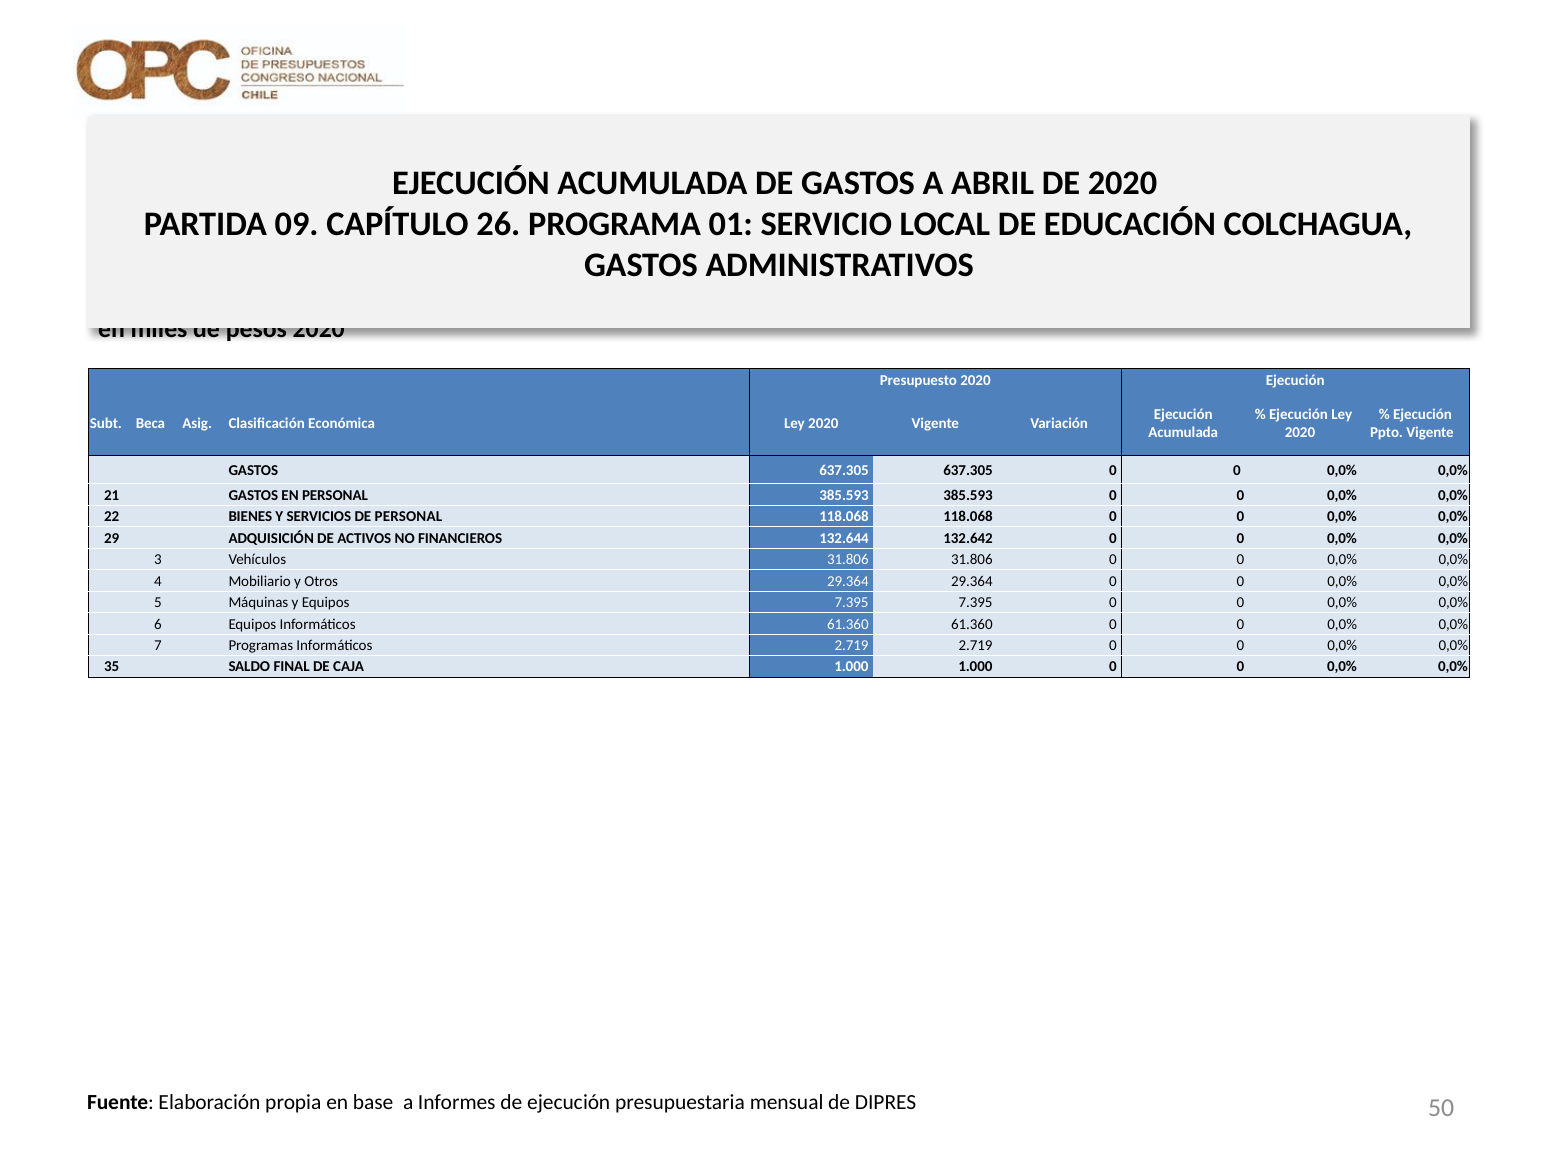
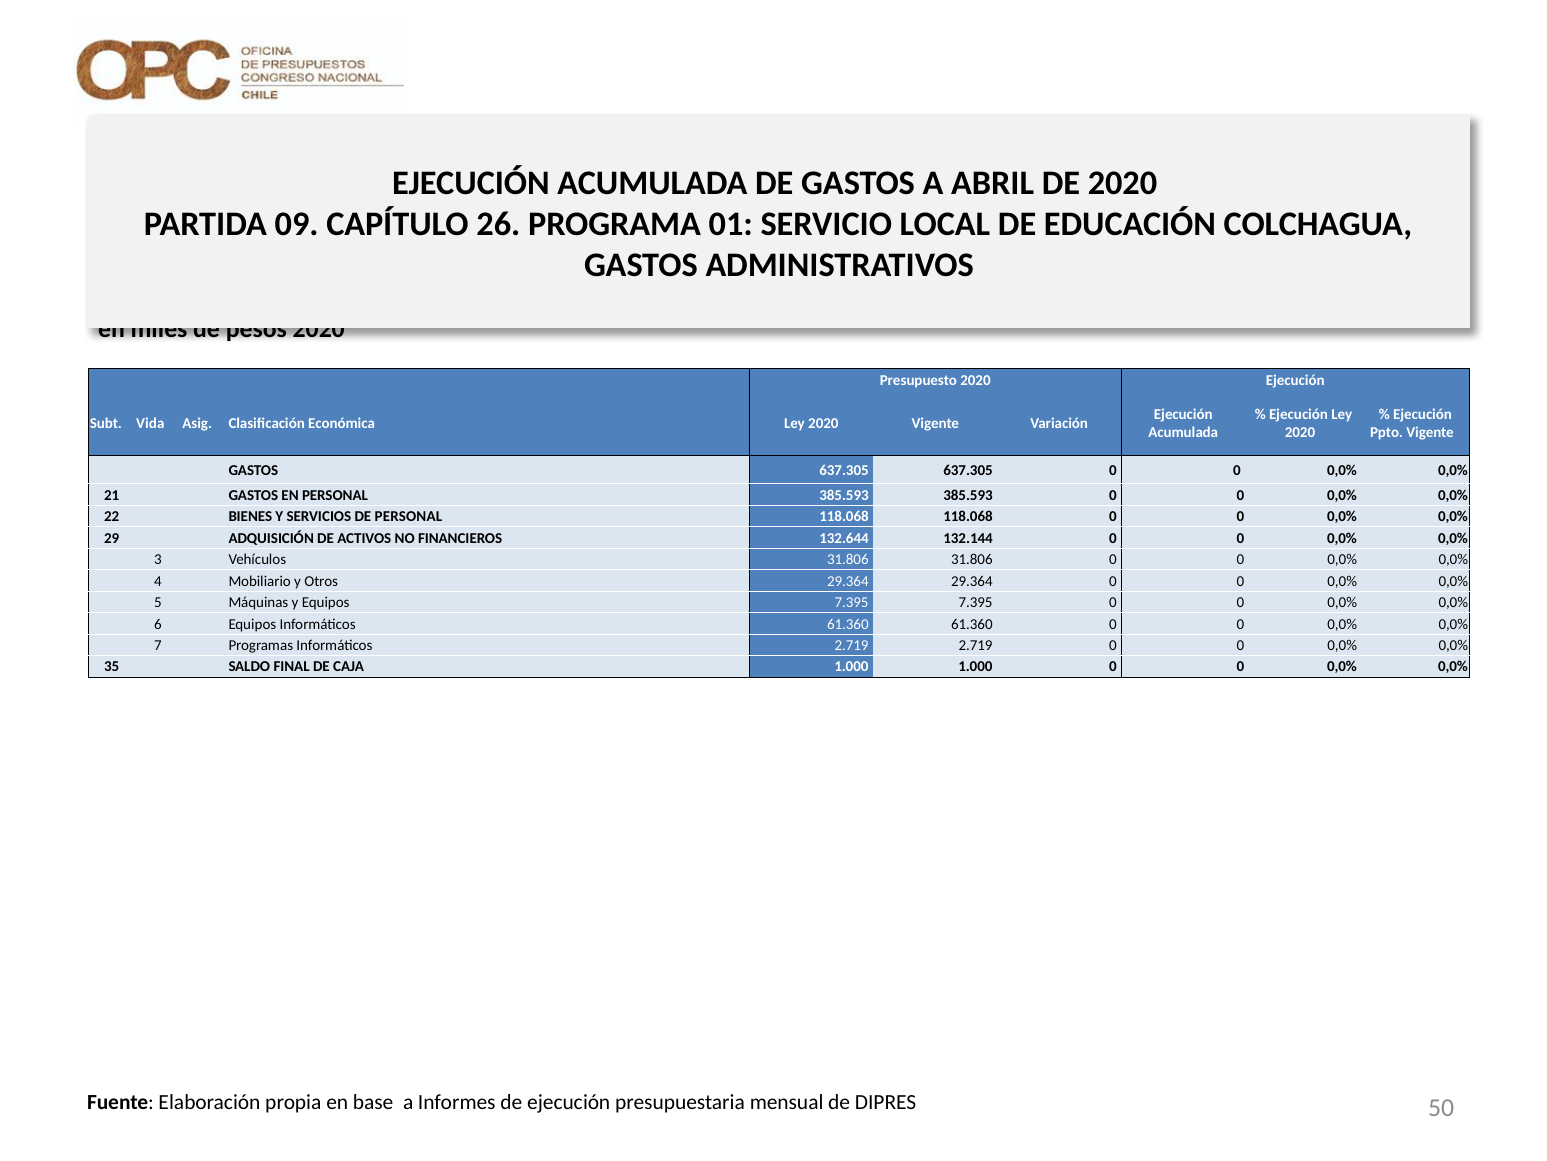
Beca: Beca -> Vida (150, 423)
132.642: 132.642 -> 132.144 (968, 538)
